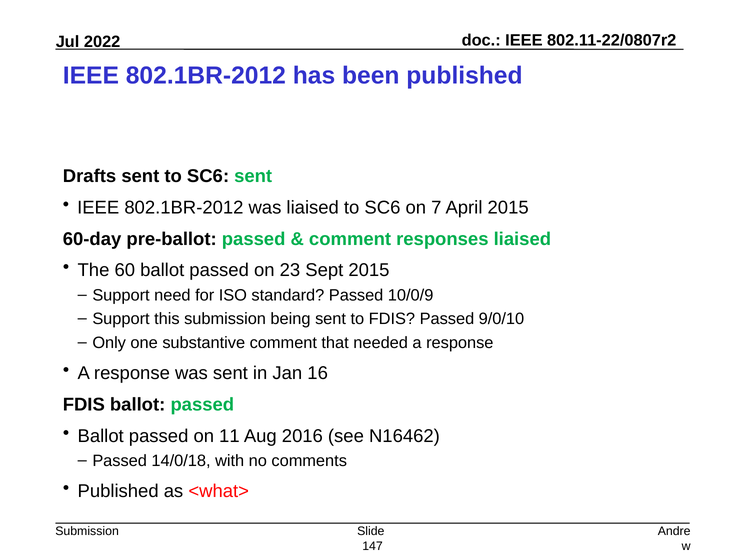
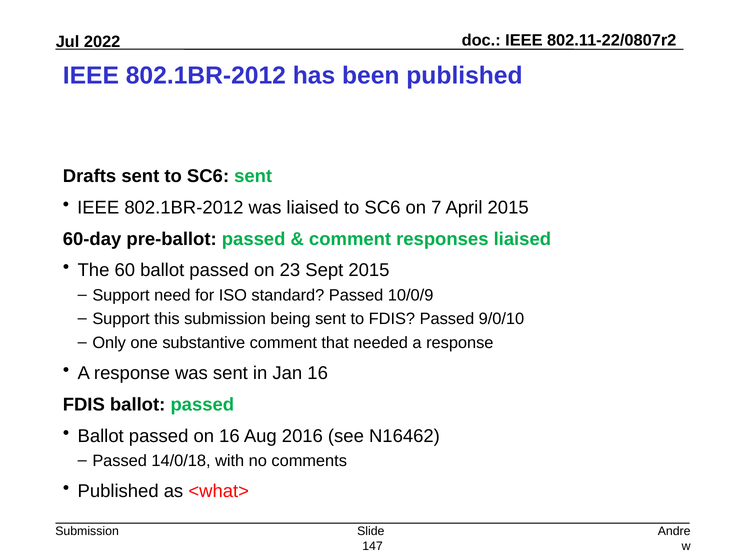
on 11: 11 -> 16 (229, 436)
